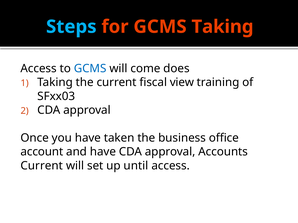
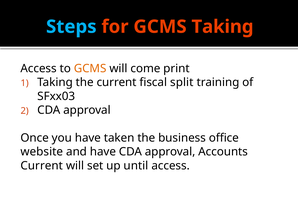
GCMS colour: blue -> orange (90, 69)
does: does -> print (177, 69)
view: view -> split (182, 83)
account: account -> website (42, 152)
